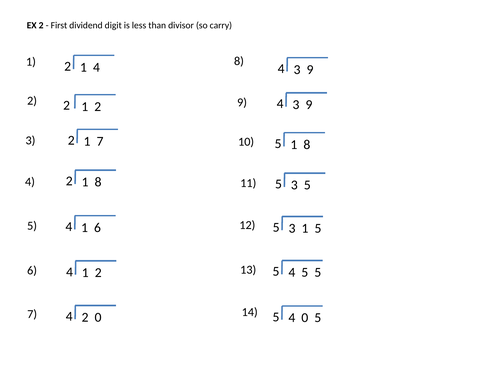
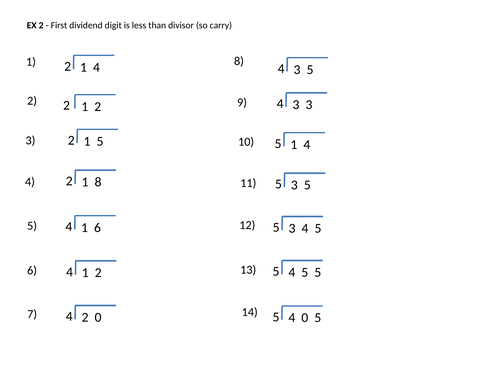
9: 9 -> 5 (310, 70)
9: 9 -> 3 (309, 105)
1 7: 7 -> 5 (100, 141)
8: 8 -> 4 (307, 145)
1: 1 -> 4 (305, 229)
